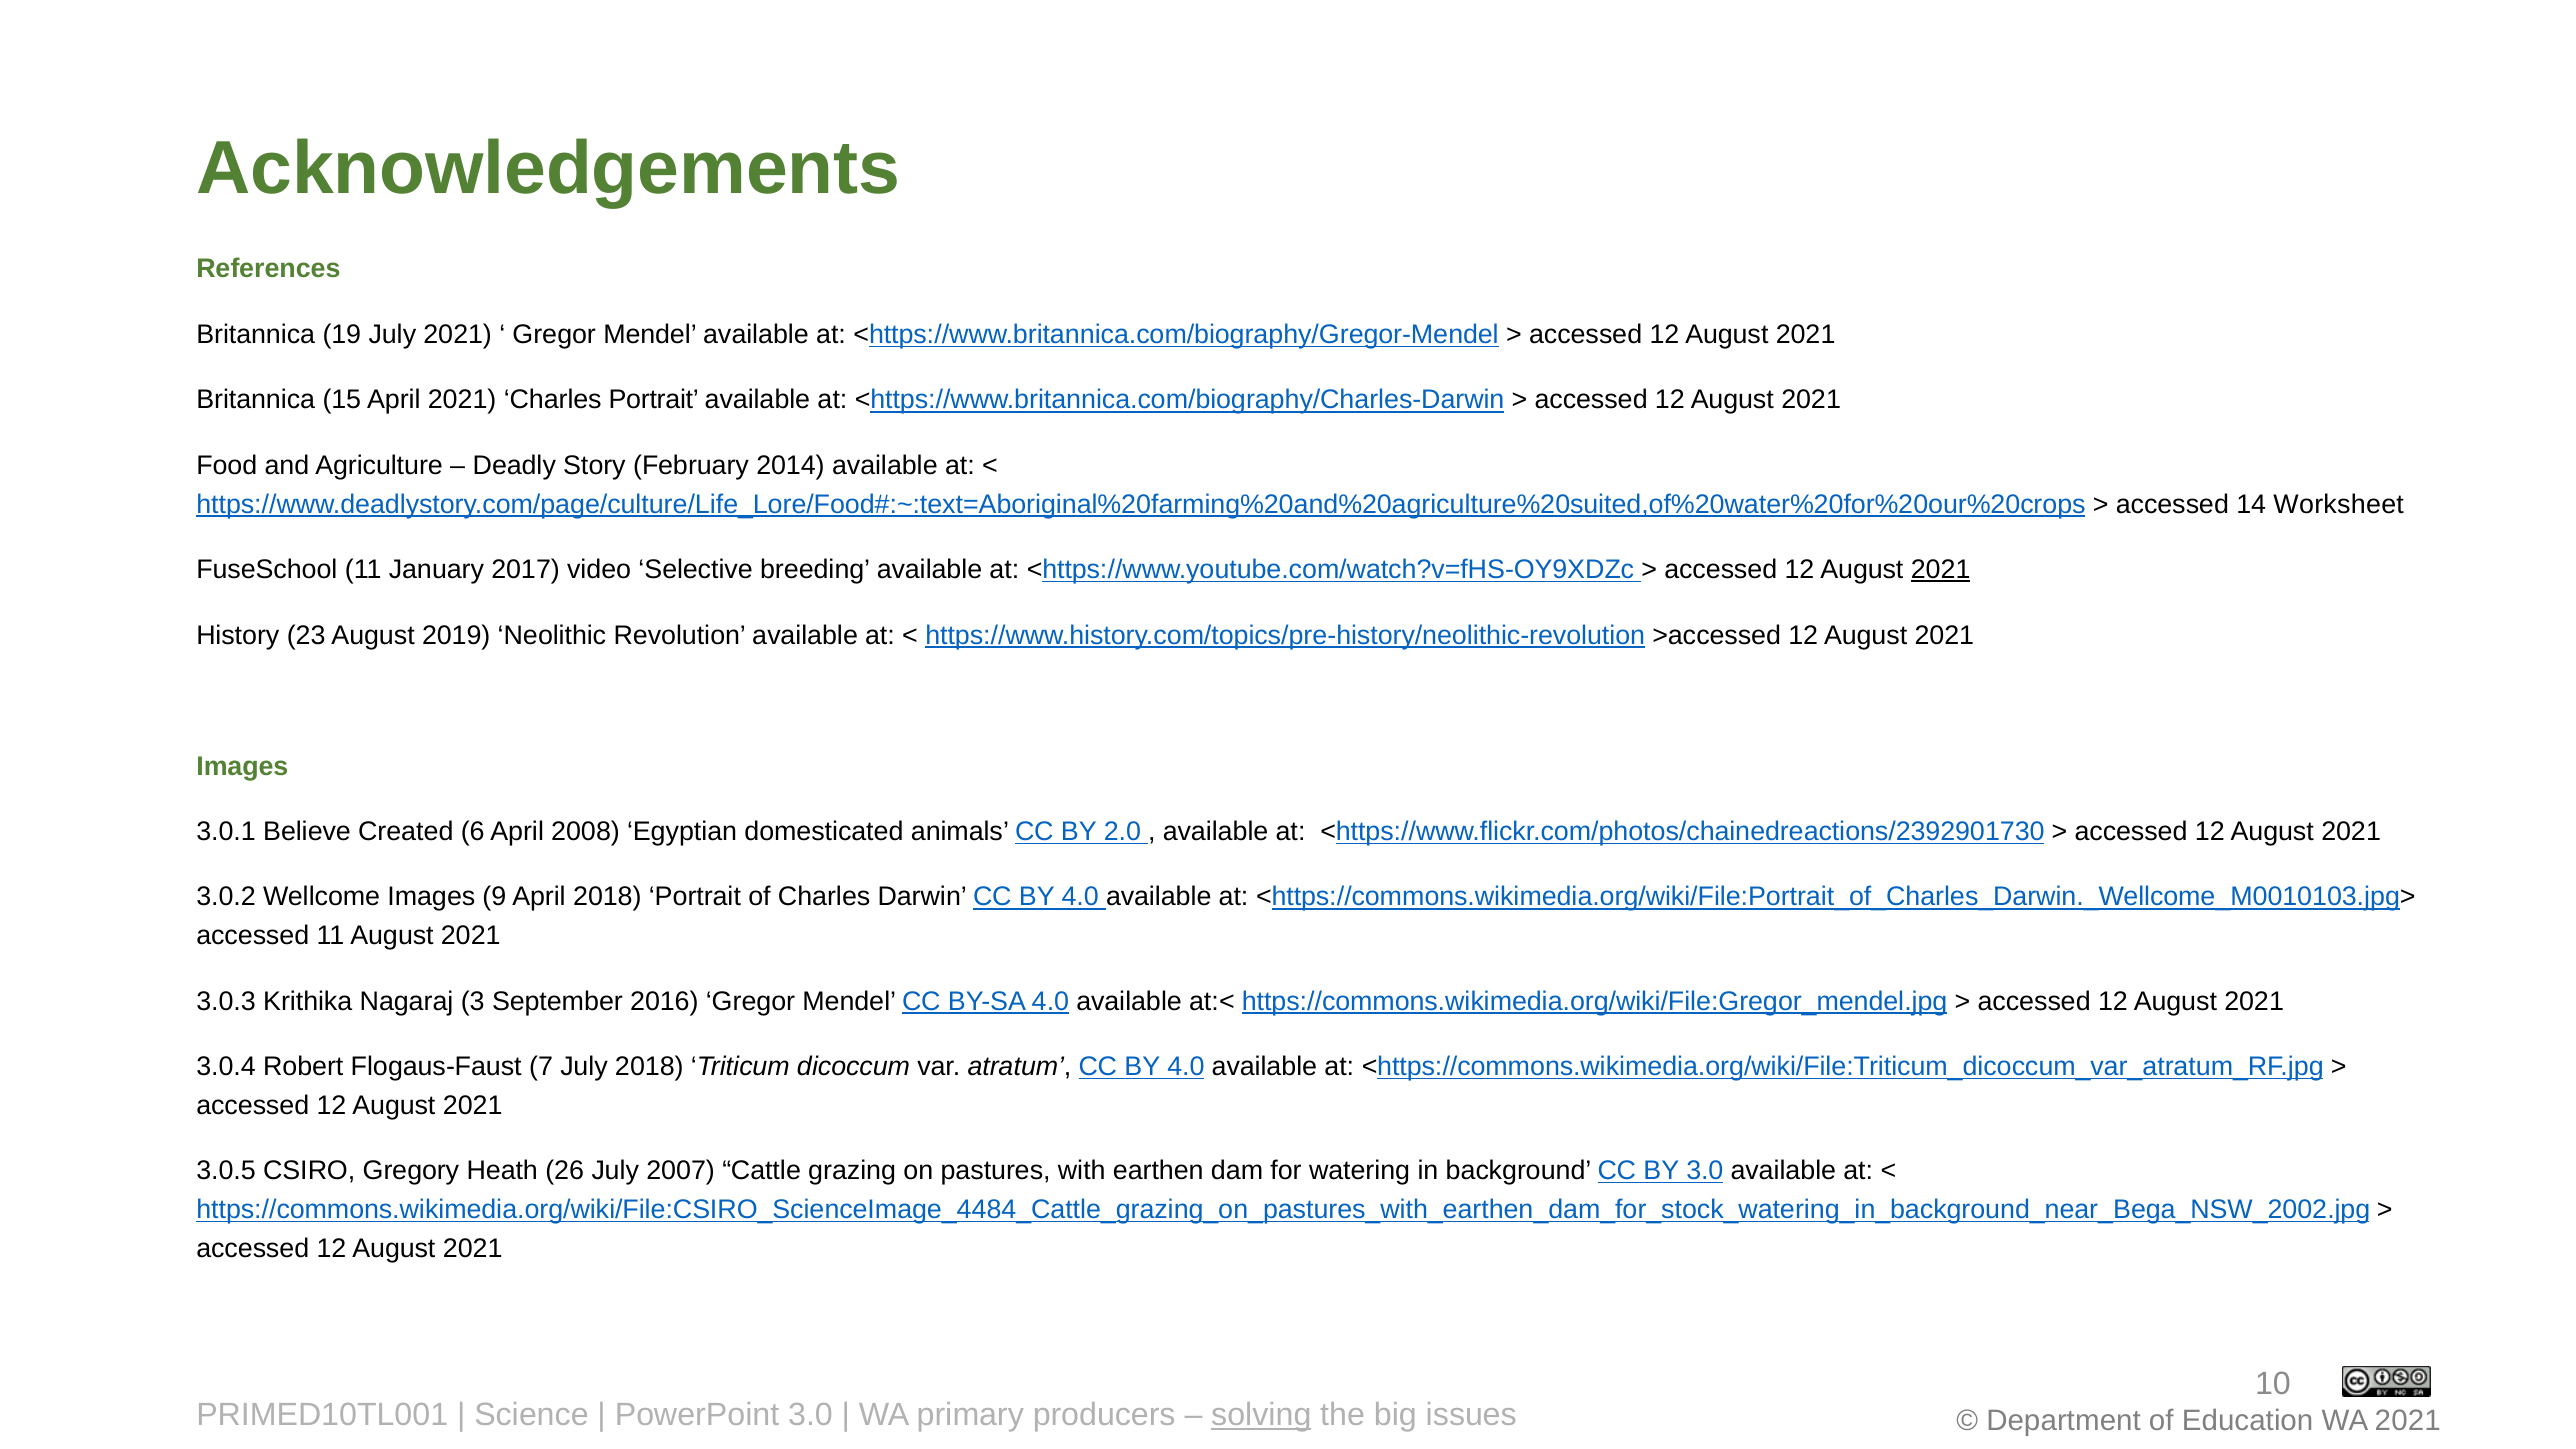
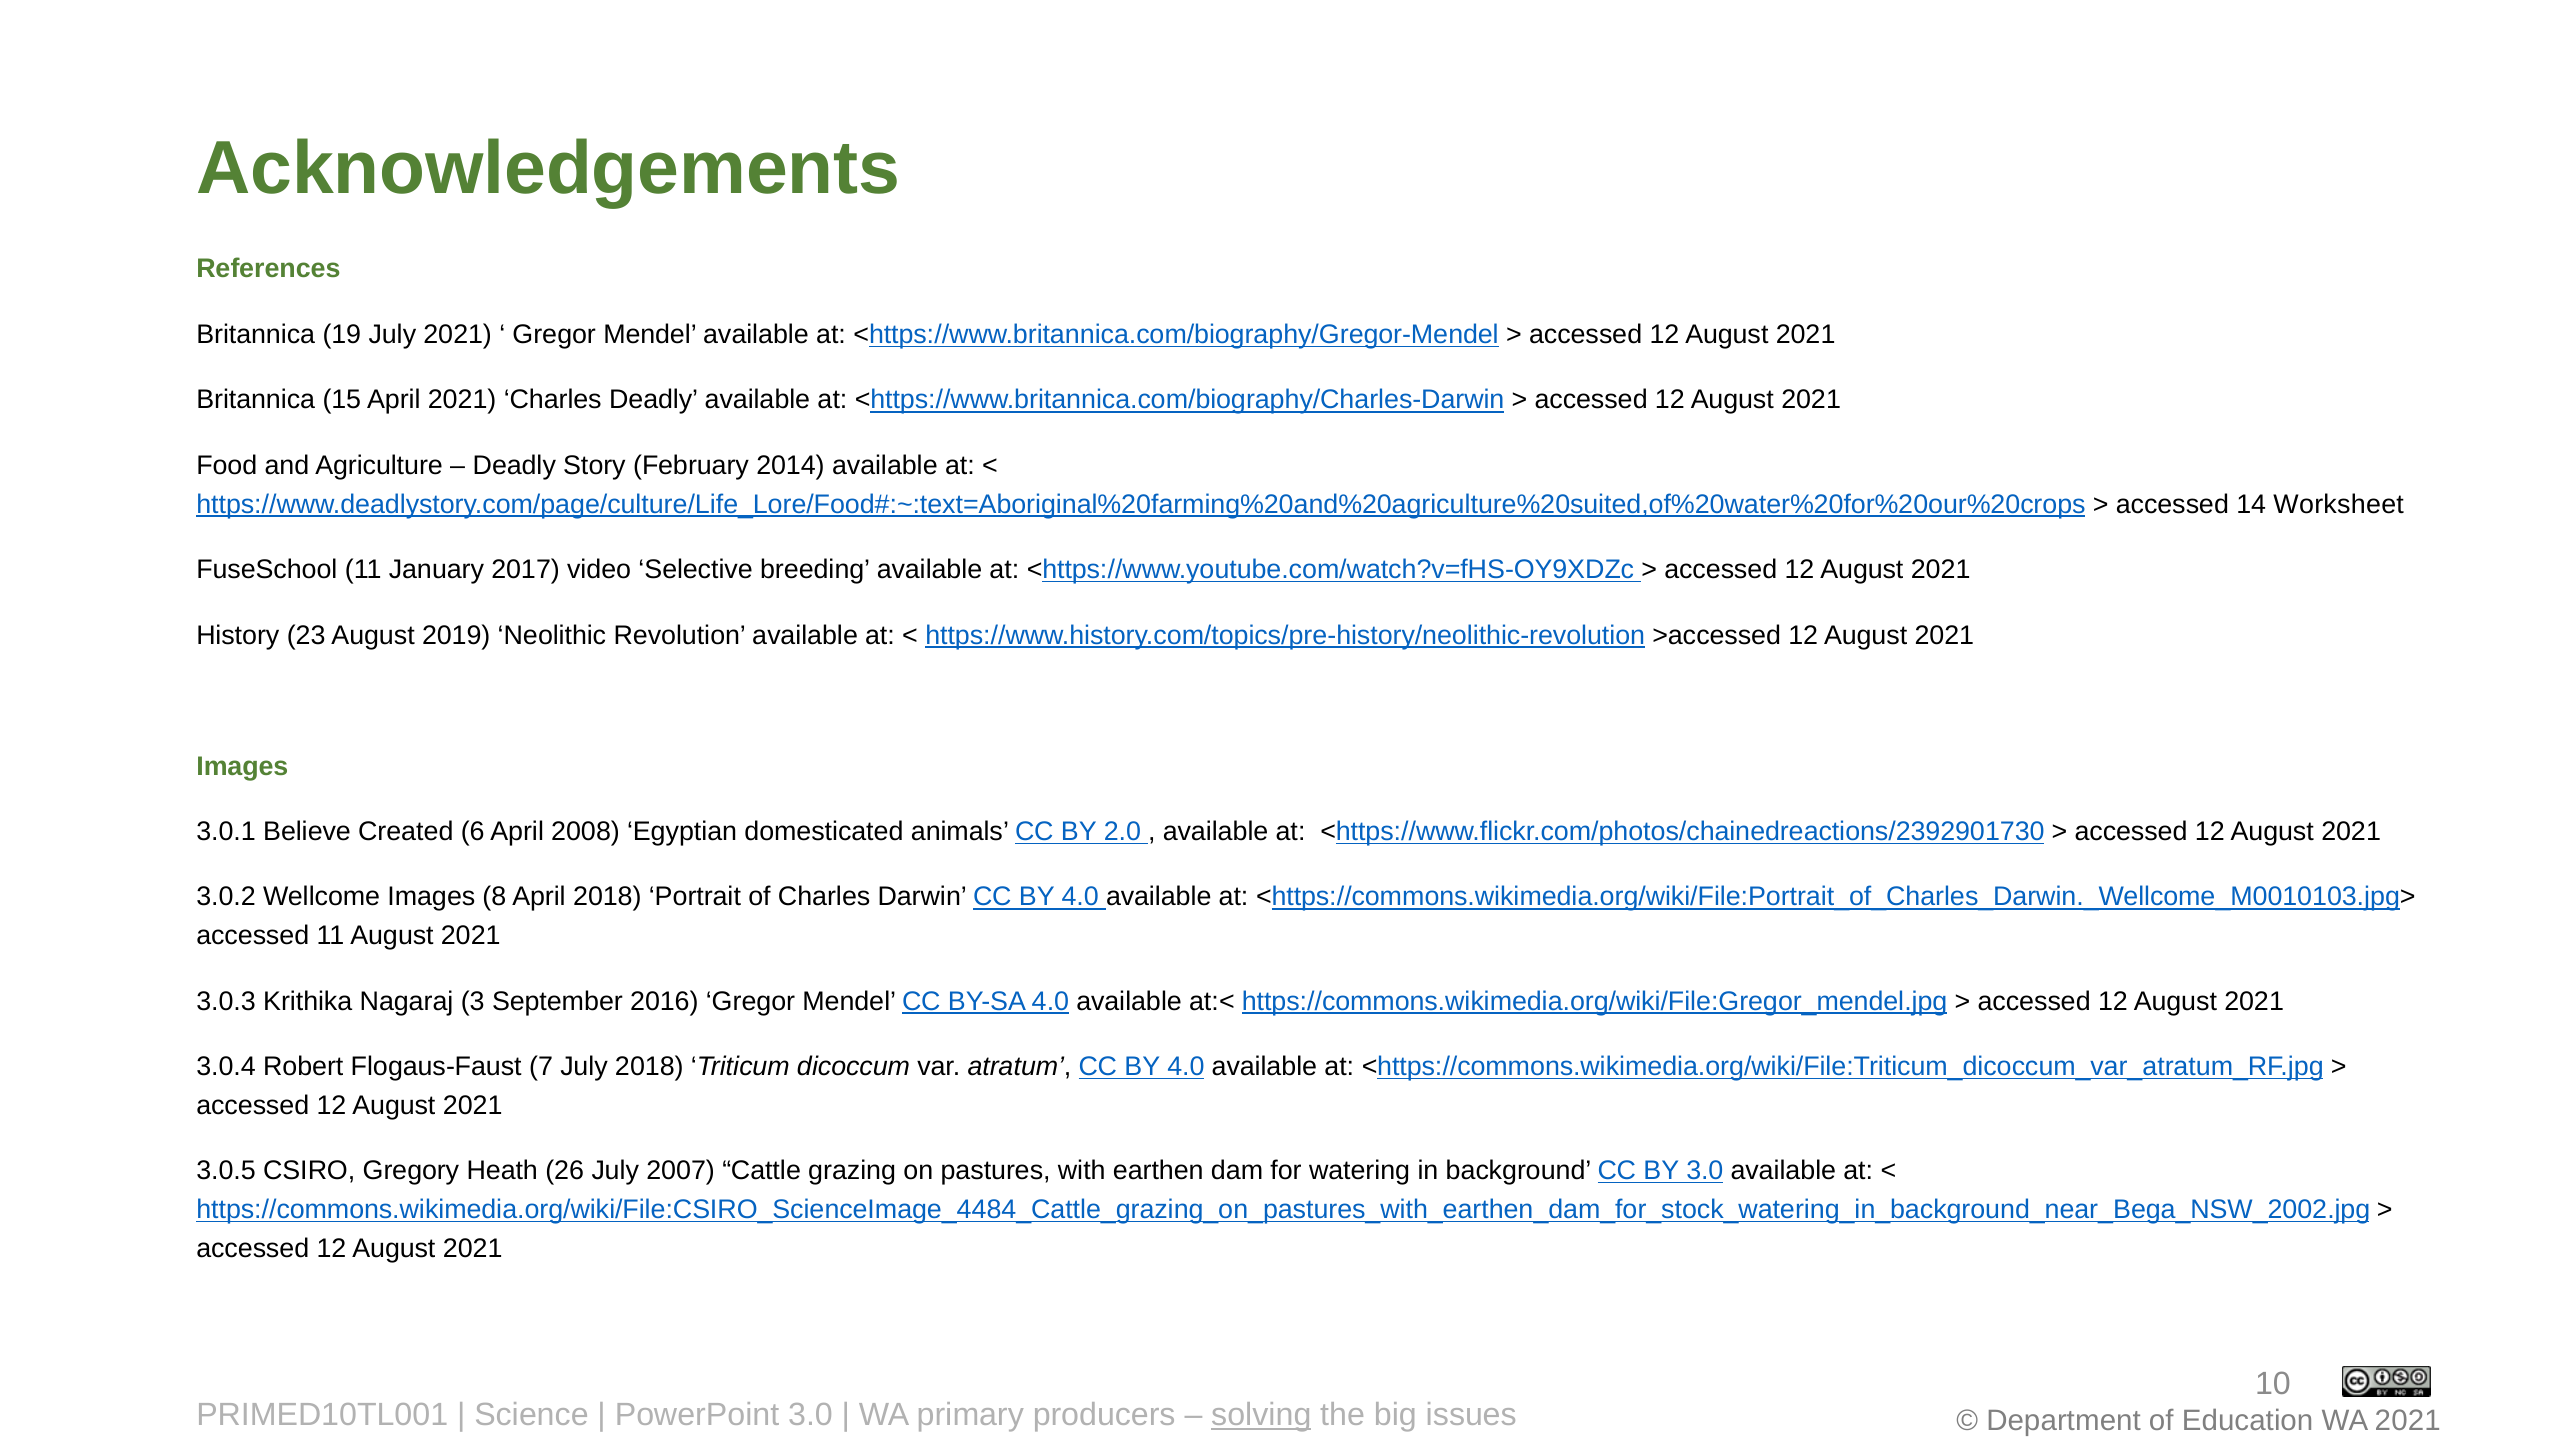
Charles Portrait: Portrait -> Deadly (654, 400)
2021 underline: present -> none (1941, 570)
9: 9 -> 8 (494, 897)
